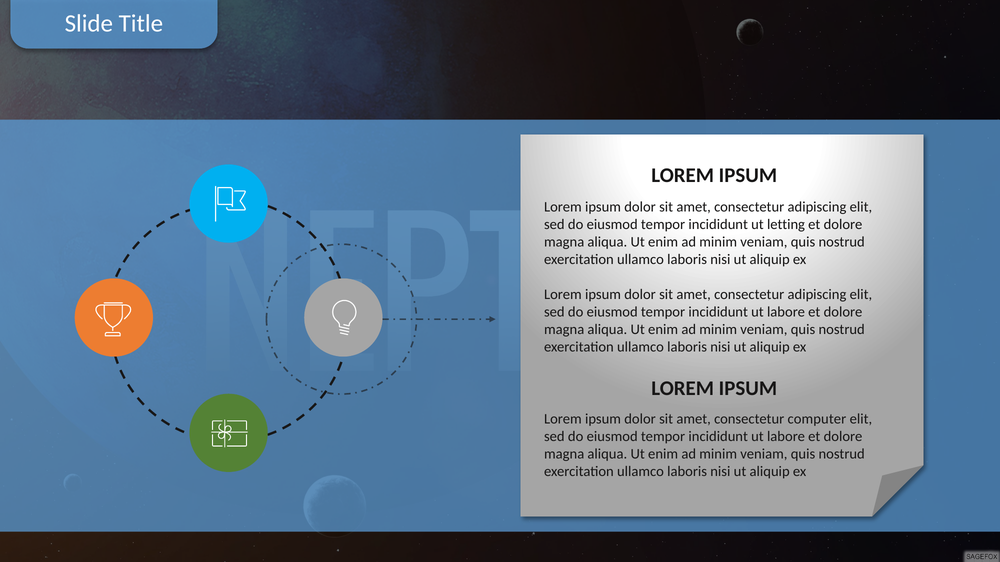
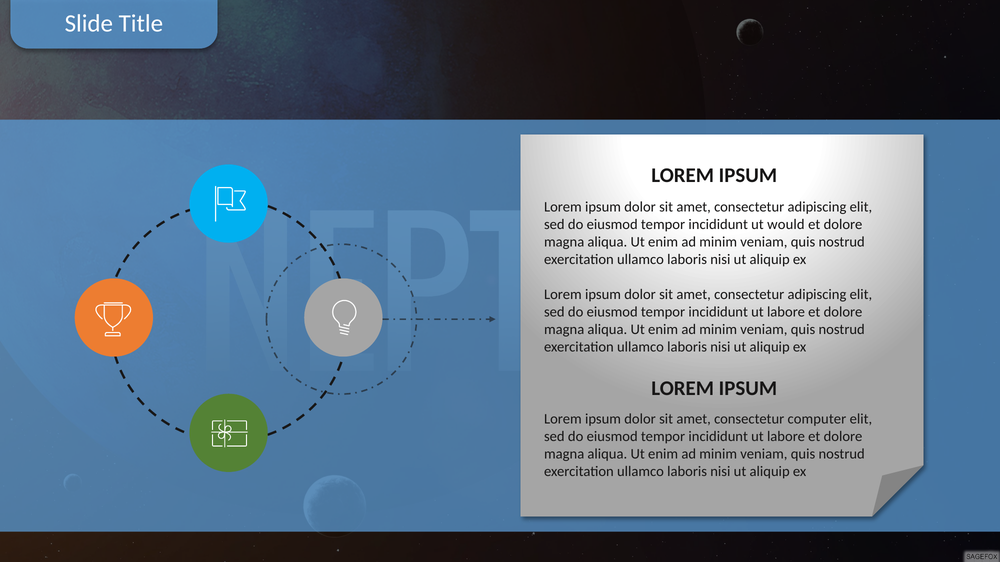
letting: letting -> would (786, 225)
